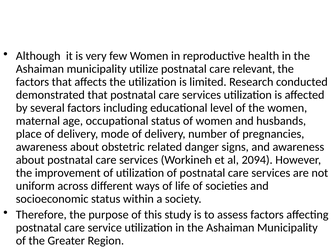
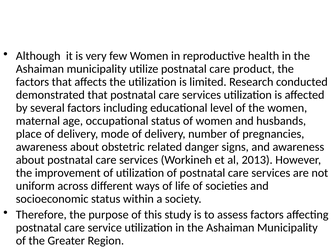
relevant: relevant -> product (254, 69)
2094: 2094 -> 2013 (257, 160)
